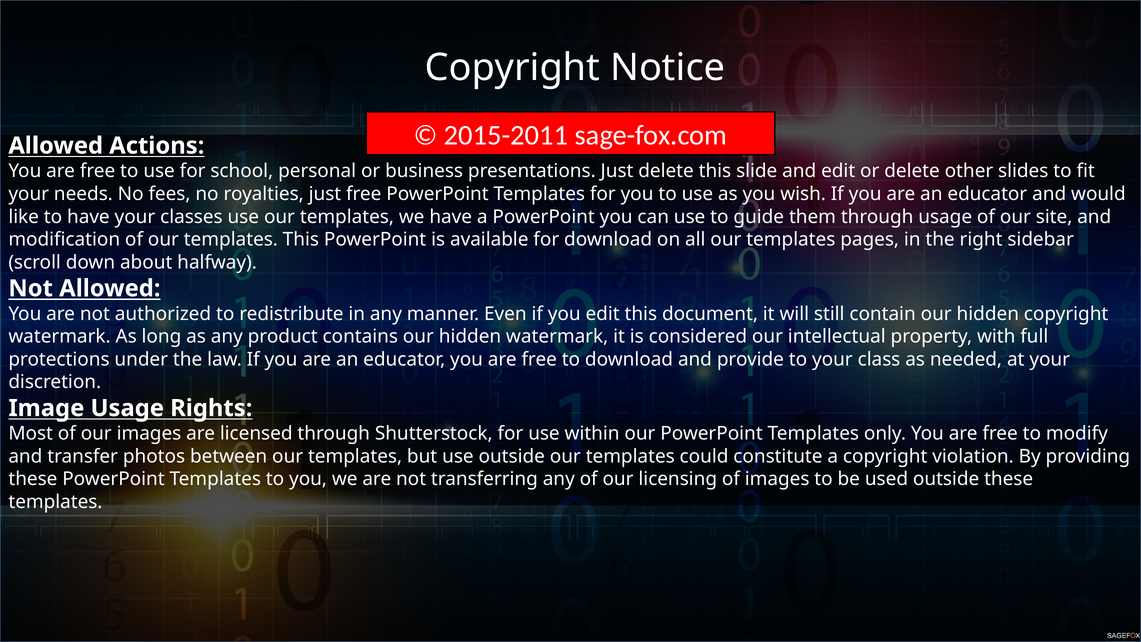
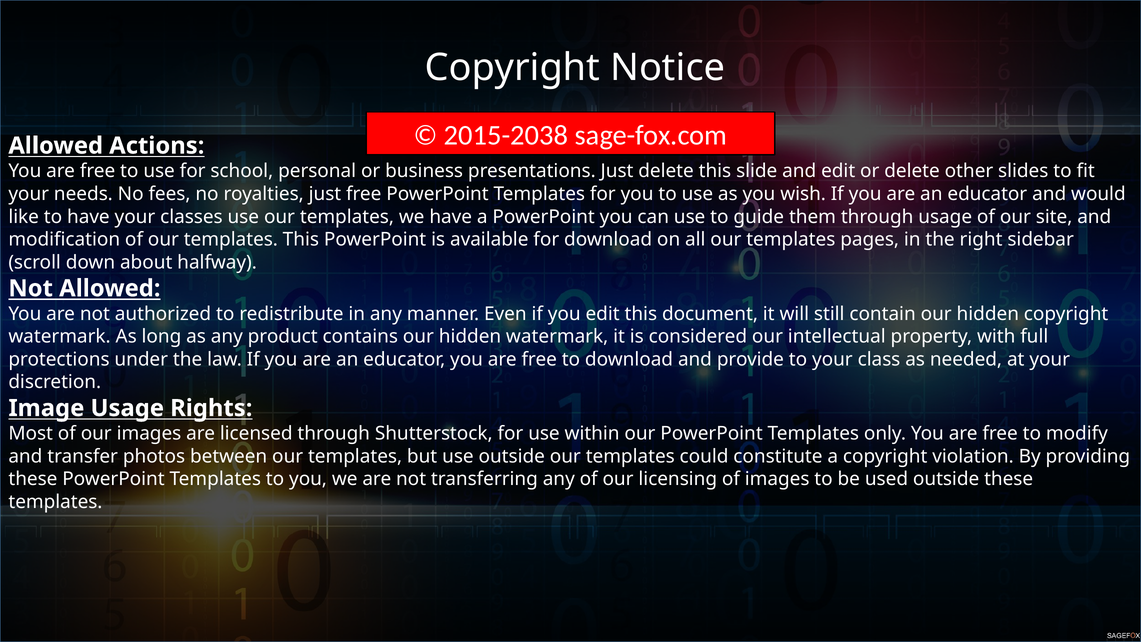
2015-2011: 2015-2011 -> 2015-2038 (506, 135)
